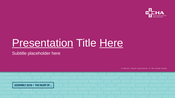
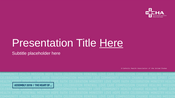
Presentation underline: present -> none (43, 43)
